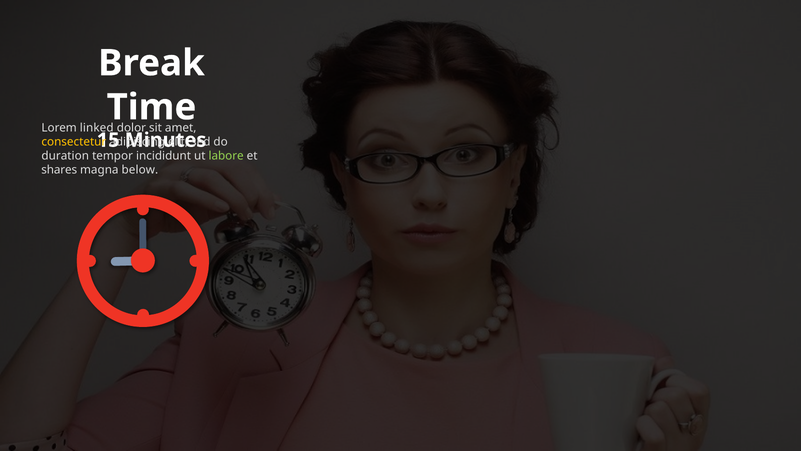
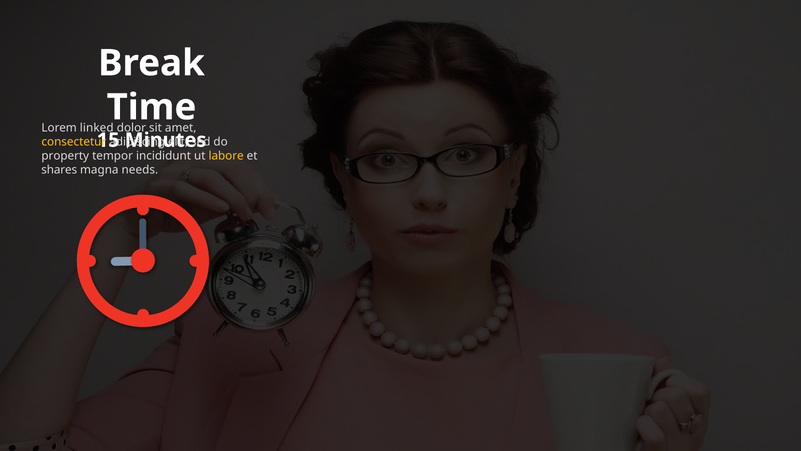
duration: duration -> property (65, 156)
labore colour: light green -> yellow (226, 156)
below: below -> needs (140, 170)
